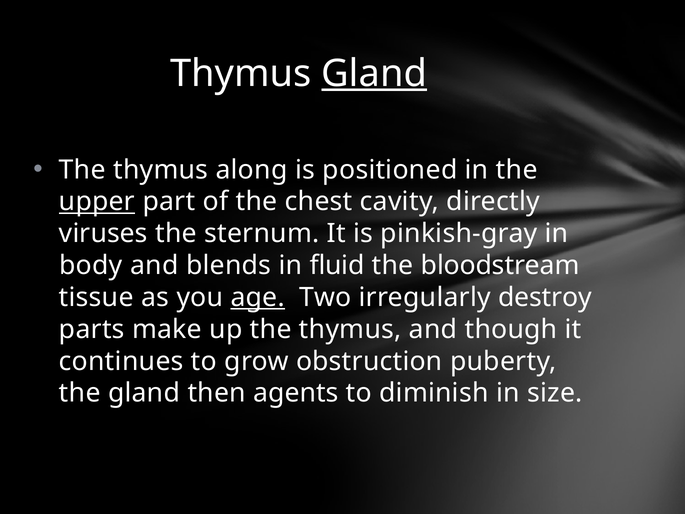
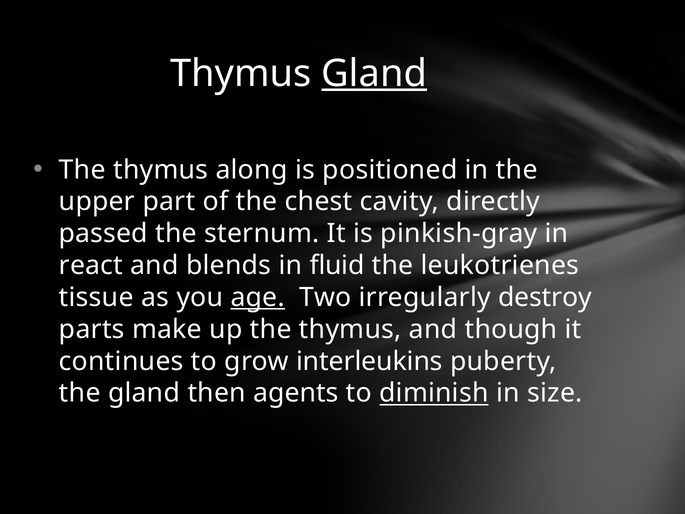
upper underline: present -> none (97, 202)
viruses: viruses -> passed (103, 233)
body: body -> react (91, 265)
bloodstream: bloodstream -> leukotrienes (500, 265)
obstruction: obstruction -> interleukins (369, 361)
diminish underline: none -> present (434, 393)
